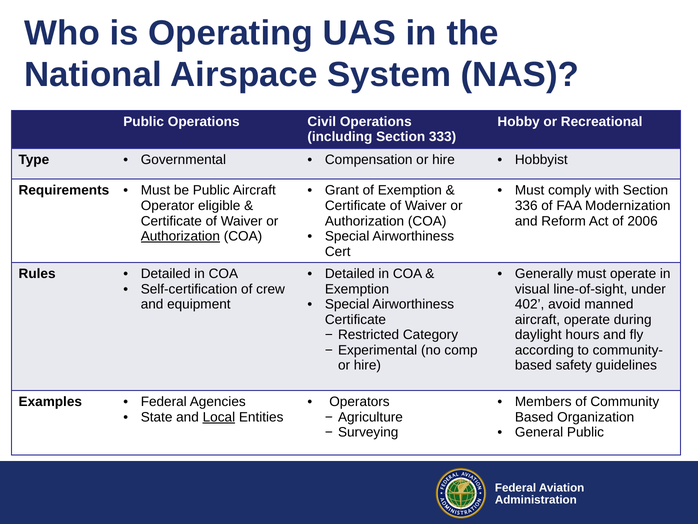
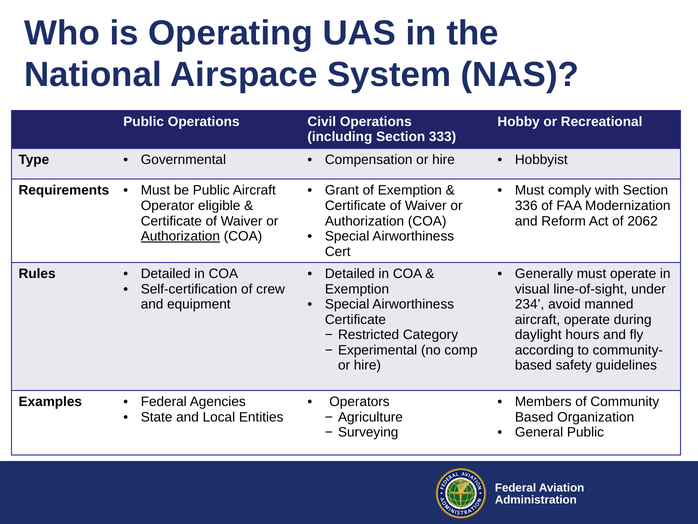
2006: 2006 -> 2062 (643, 221)
402: 402 -> 234 (530, 304)
Local underline: present -> none (219, 417)
